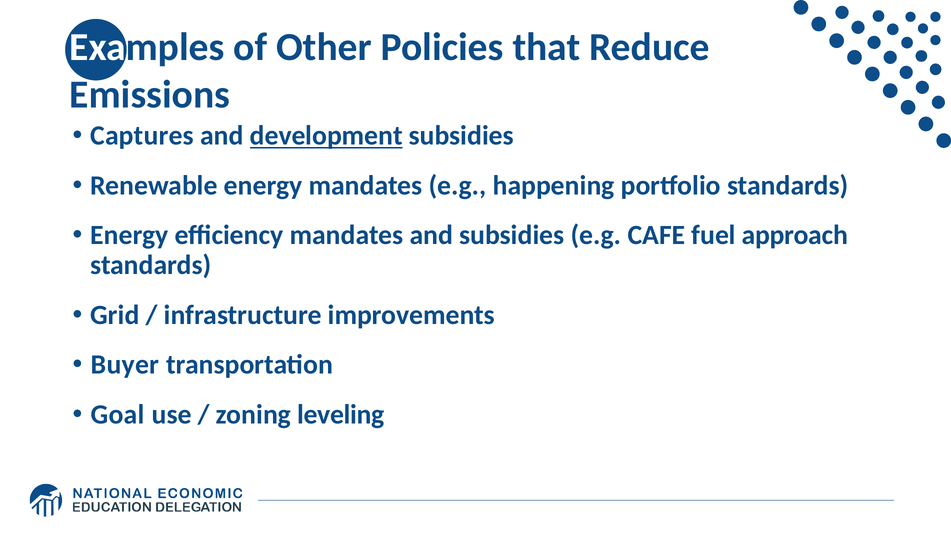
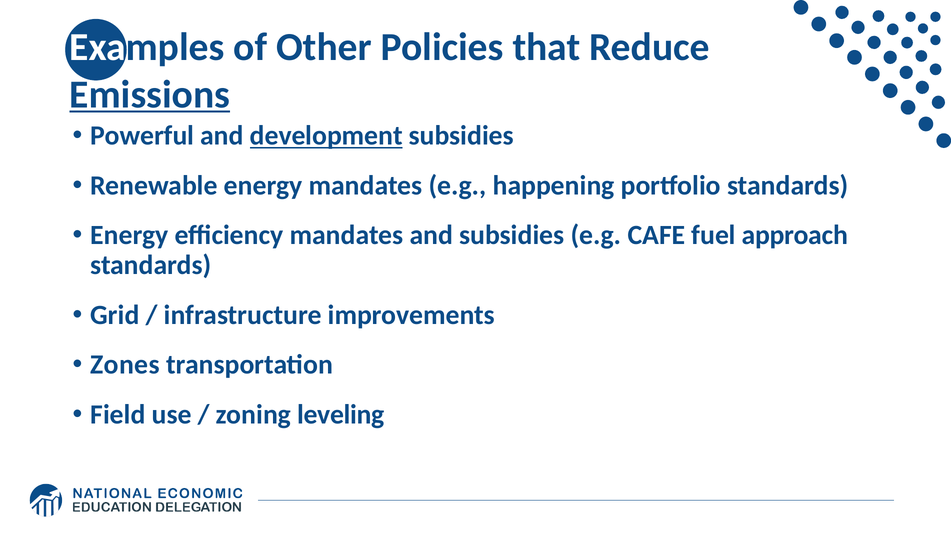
Emissions underline: none -> present (150, 94)
Captures: Captures -> Powerful (142, 136)
Buyer: Buyer -> Zones (125, 365)
Goal: Goal -> Field (118, 415)
